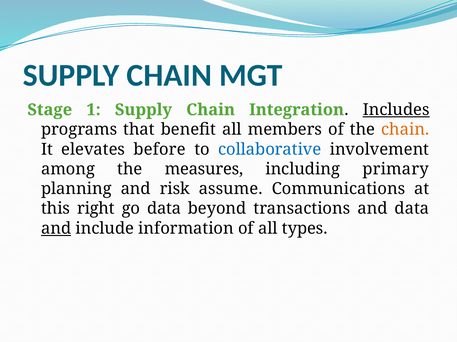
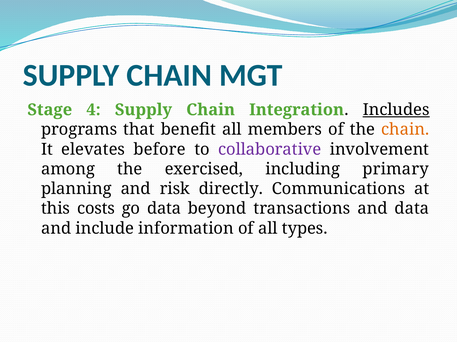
1: 1 -> 4 (94, 110)
collaborative colour: blue -> purple (270, 150)
measures: measures -> exercised (204, 169)
assume: assume -> directly (231, 189)
right: right -> costs (96, 209)
and underline: present -> none (56, 229)
